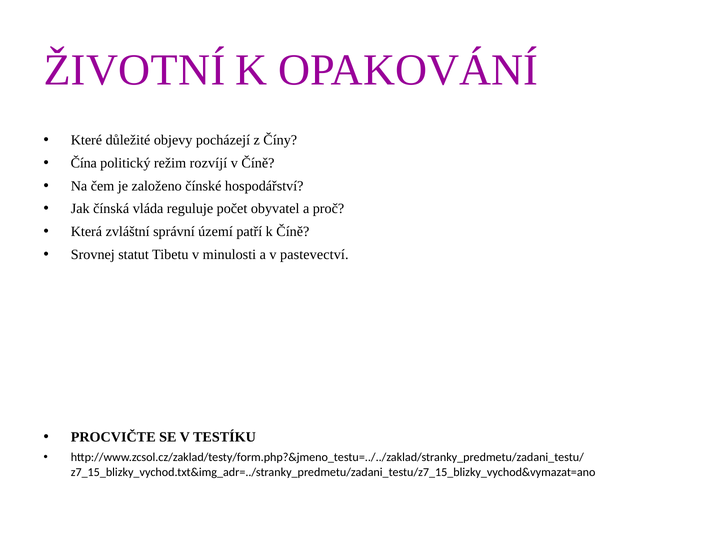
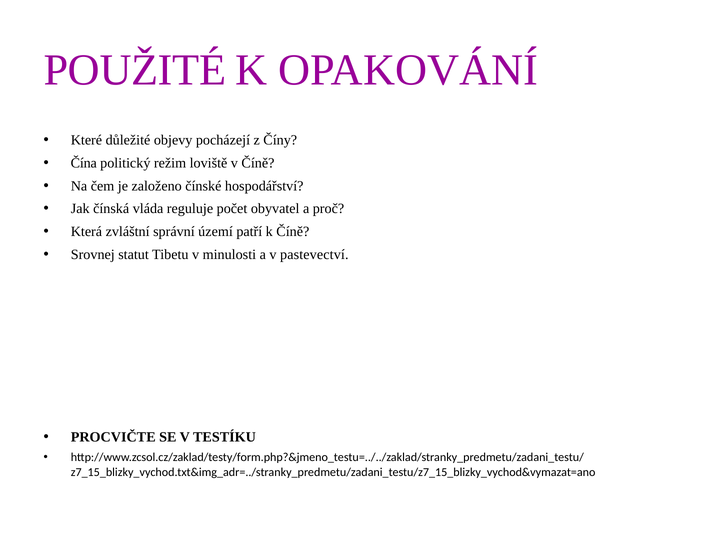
ŽIVOTNÍ: ŽIVOTNÍ -> POUŽITÉ (135, 70)
rozvíjí: rozvíjí -> loviště (208, 163)
